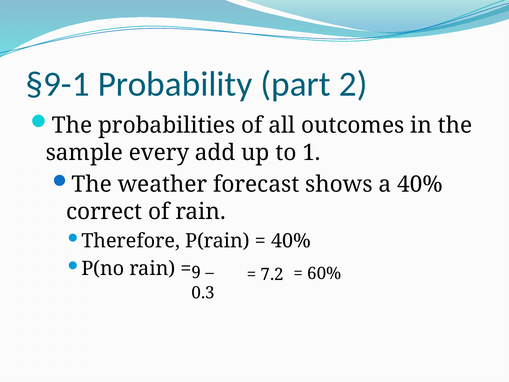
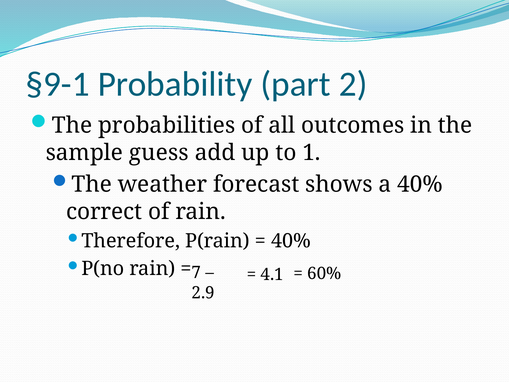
every: every -> guess (159, 153)
9: 9 -> 7 (196, 272)
7.2: 7.2 -> 4.1 (272, 274)
0.3: 0.3 -> 2.9 (203, 293)
